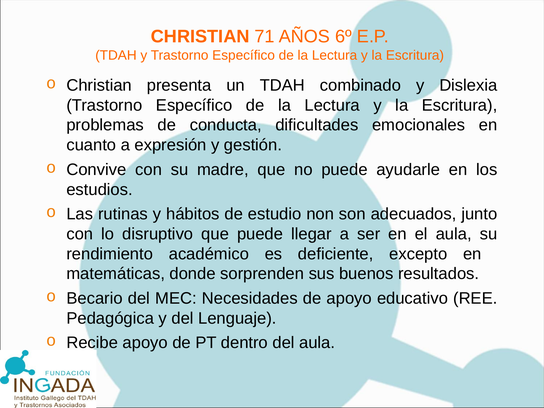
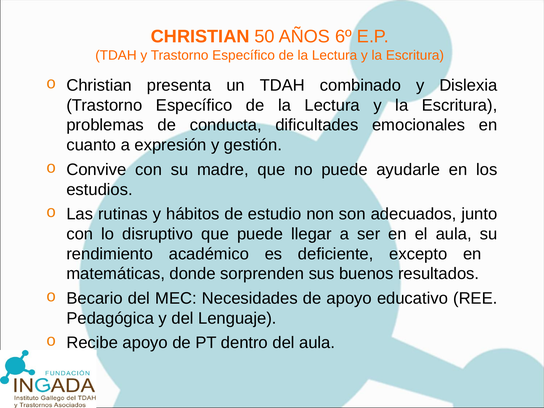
71: 71 -> 50 (265, 37)
